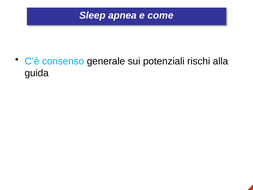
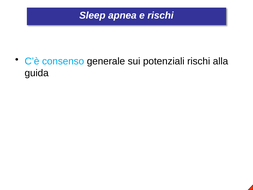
e come: come -> rischi (161, 15)
